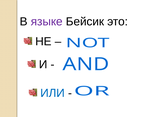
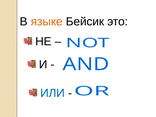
языке colour: purple -> orange (47, 22)
